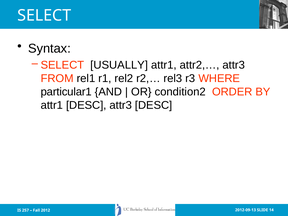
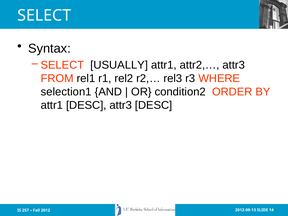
particular1: particular1 -> selection1 (66, 92)
